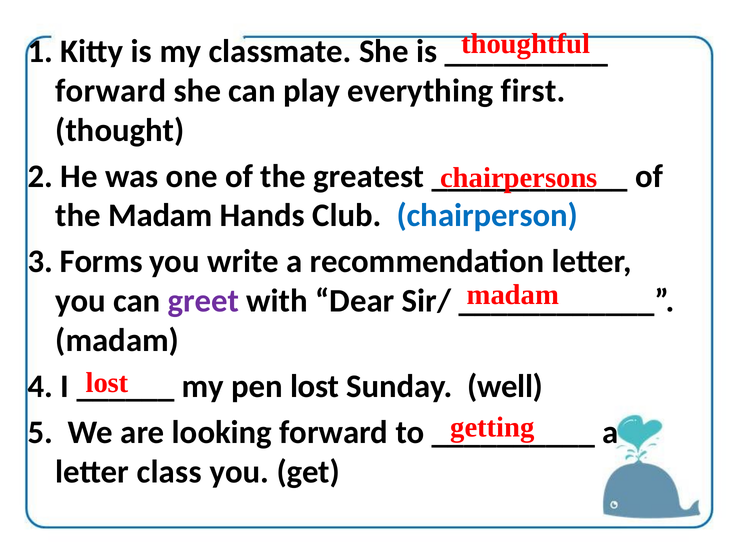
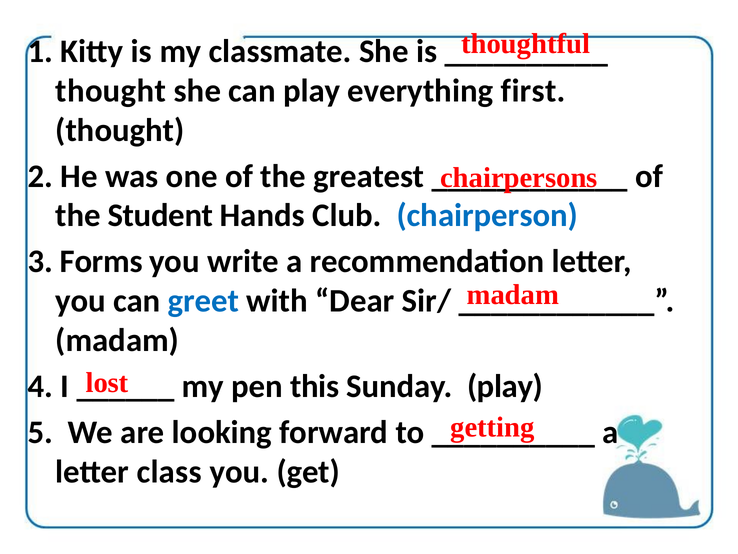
forward: forward -> thought (111, 91)
the Madam: Madam -> Student (160, 215)
greet colour: purple -> blue (203, 301)
pen lost: lost -> this (315, 386)
Sunday well: well -> play (505, 386)
